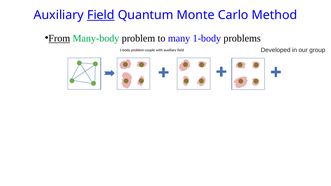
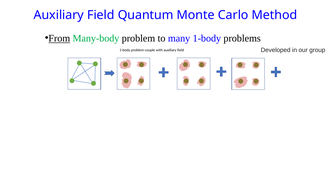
Field underline: present -> none (101, 15)
